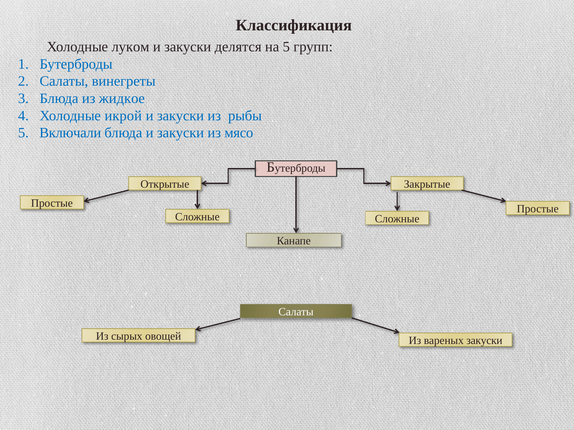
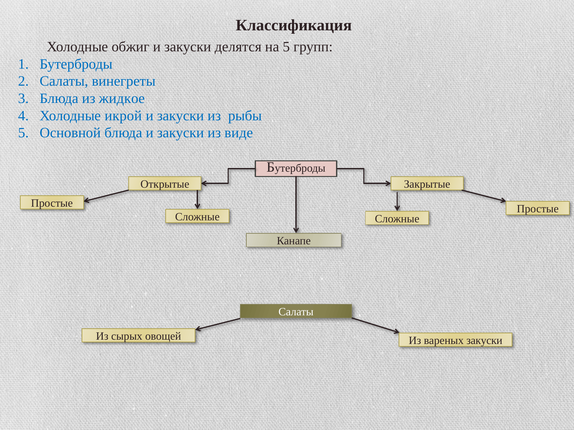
луком: луком -> обжиг (131, 47)
Включали: Включали -> Основной (70, 133)
мясо: мясо -> виде (239, 133)
